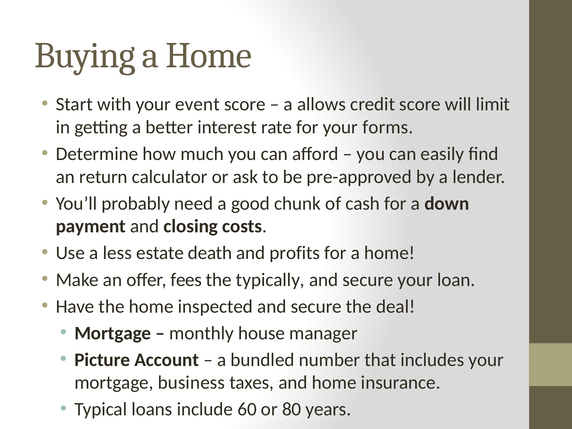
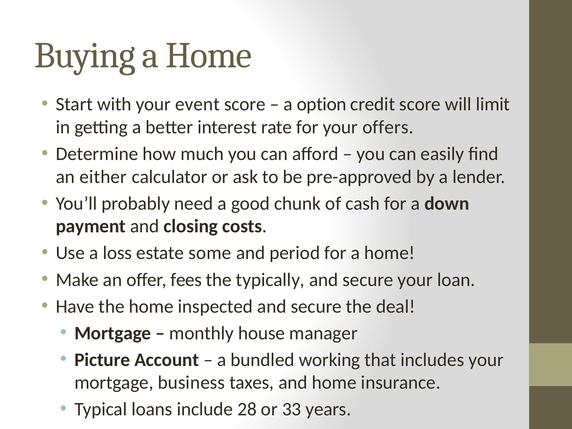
allows: allows -> option (322, 104)
forms: forms -> offers (388, 127)
return: return -> either (103, 177)
less: less -> loss (117, 253)
death: death -> some (210, 253)
profits: profits -> period (295, 253)
number: number -> working (330, 360)
60: 60 -> 28 (247, 409)
80: 80 -> 33 (292, 409)
